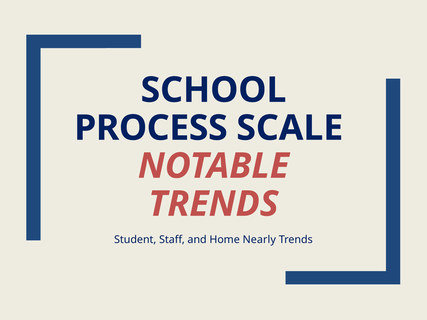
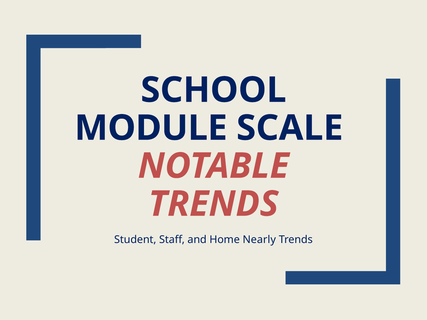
PROCESS: PROCESS -> MODULE (151, 128)
